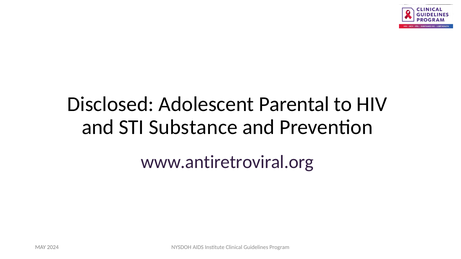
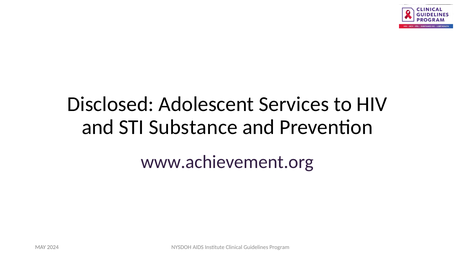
Parental: Parental -> Services (294, 104)
www.antiretroviral.org: www.antiretroviral.org -> www.achievement.org (227, 162)
